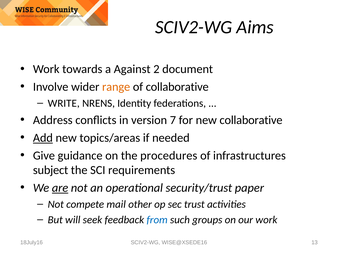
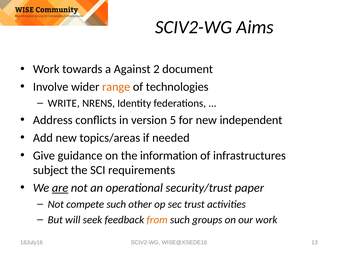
of collaborative: collaborative -> technologies (177, 87)
7: 7 -> 5 (173, 120)
new collaborative: collaborative -> independent (251, 120)
Add underline: present -> none (43, 138)
procedures: procedures -> information (169, 155)
compete mail: mail -> such (116, 204)
from colour: blue -> orange (157, 219)
